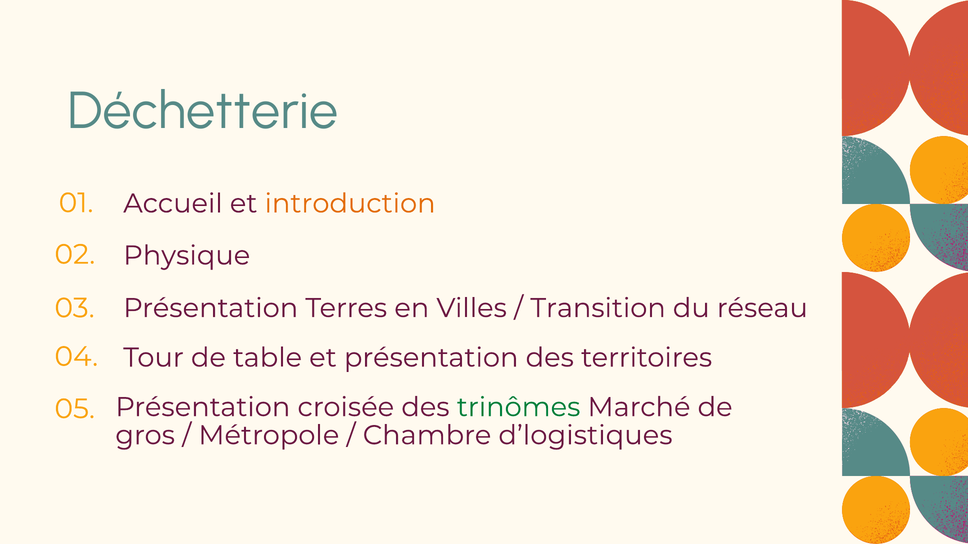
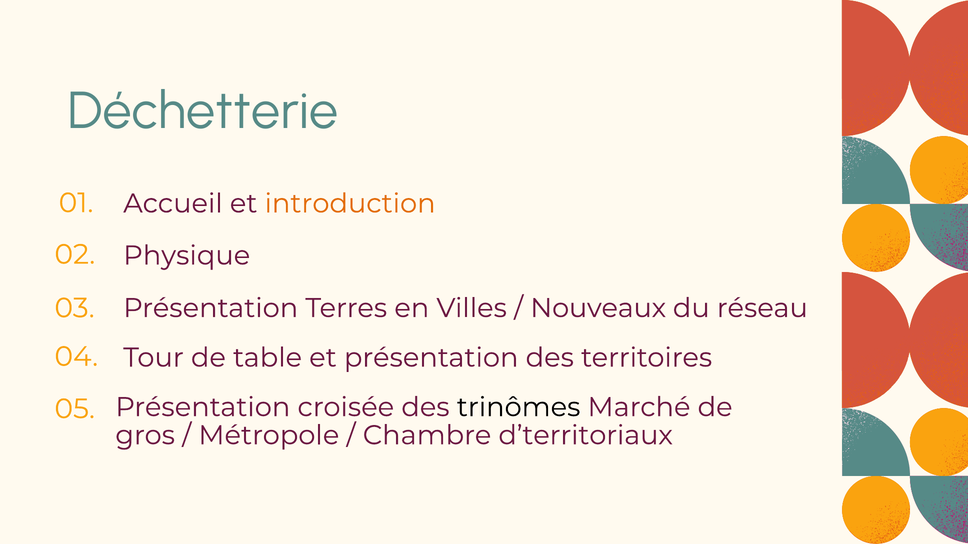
Transition: Transition -> Nouveaux (598, 308)
trinômes colour: green -> black (519, 408)
d’logistiques: d’logistiques -> d’territoriaux (586, 436)
